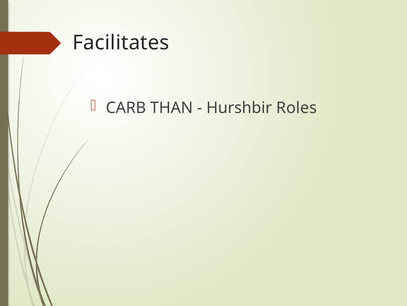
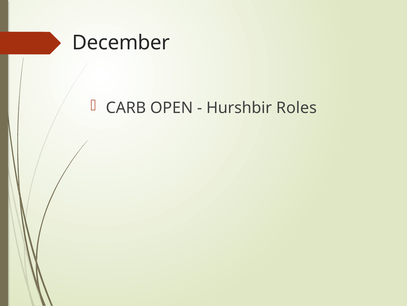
Facilitates: Facilitates -> December (121, 43)
THAN: THAN -> OPEN (172, 108)
